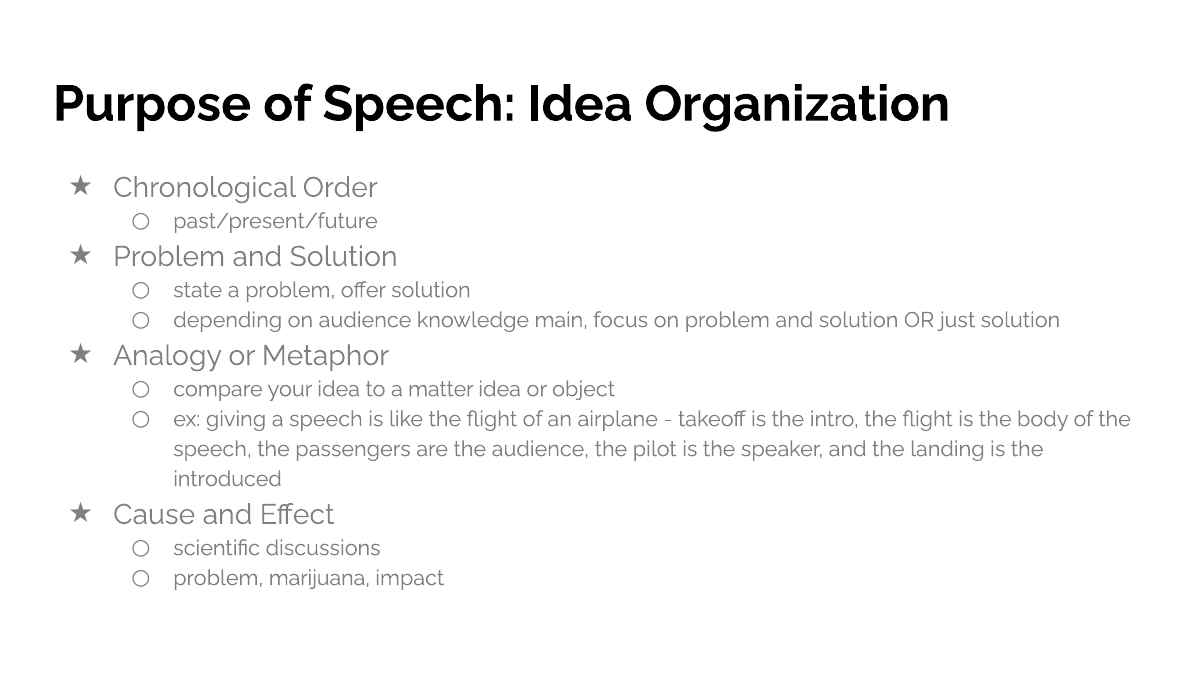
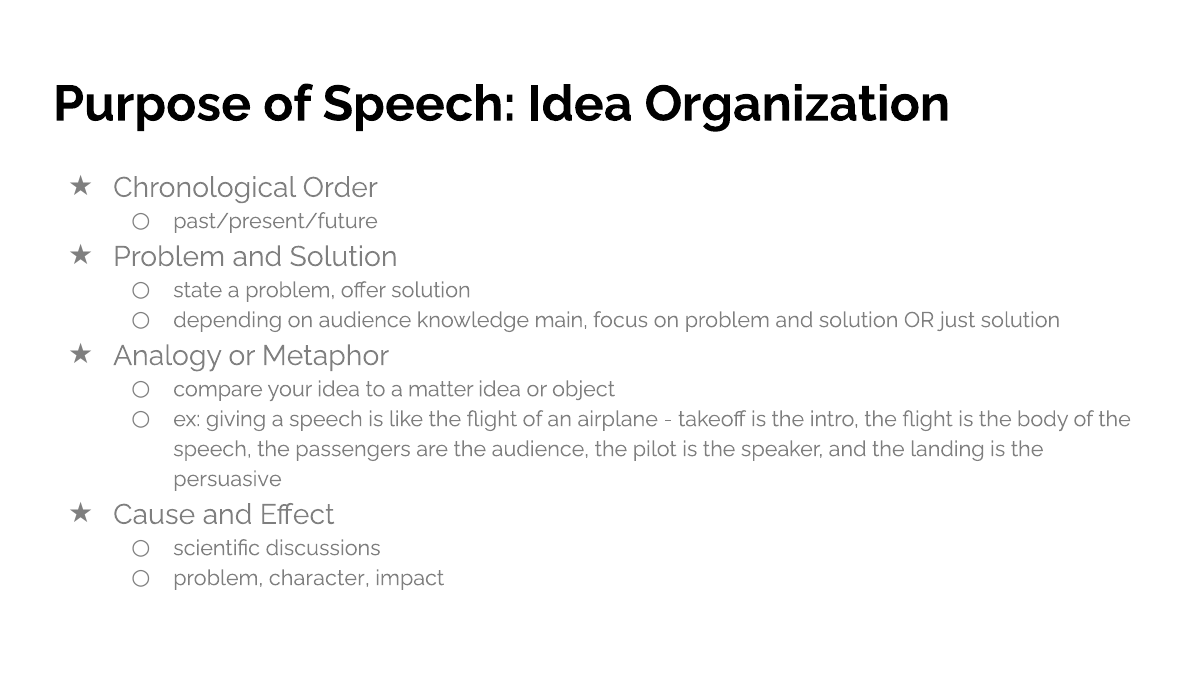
introduced: introduced -> persuasive (227, 479)
marijuana: marijuana -> character (319, 578)
